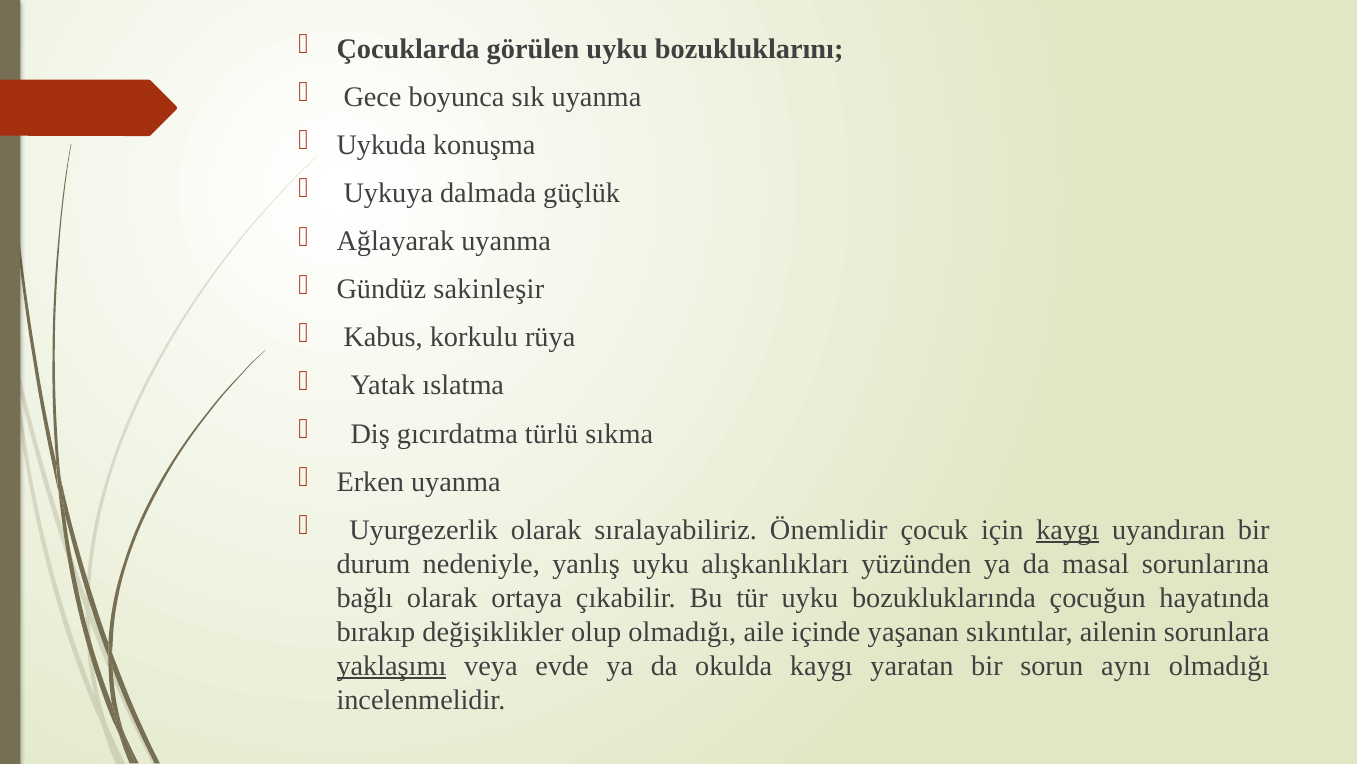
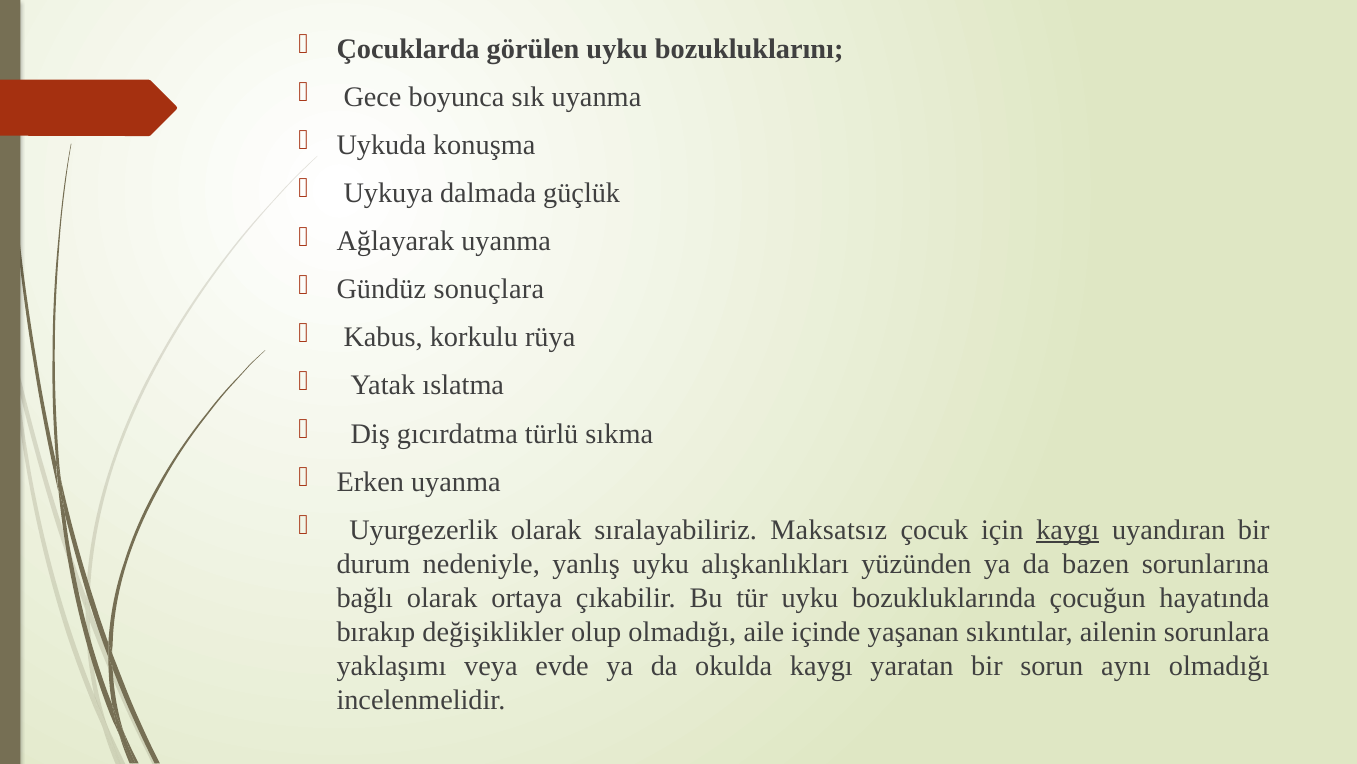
sakinleşir: sakinleşir -> sonuçlara (489, 289)
Önemlidir: Önemlidir -> Maksatsız (829, 530)
masal: masal -> bazen (1096, 563)
yaklaşımı underline: present -> none (391, 665)
